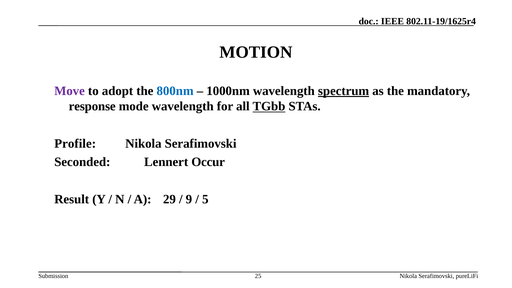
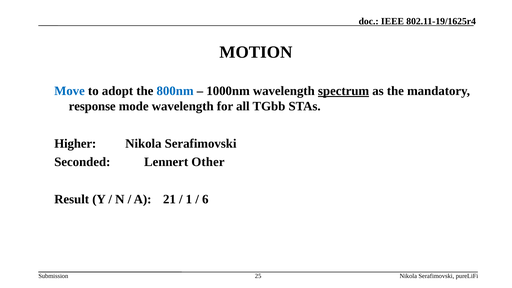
Move colour: purple -> blue (70, 91)
TGbb underline: present -> none (269, 106)
Profile: Profile -> Higher (75, 144)
Occur: Occur -> Other (208, 162)
29: 29 -> 21 (169, 199)
9: 9 -> 1 (189, 199)
5: 5 -> 6 (205, 199)
